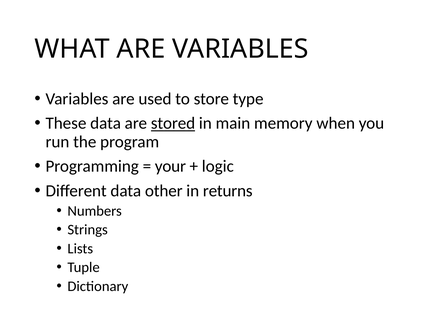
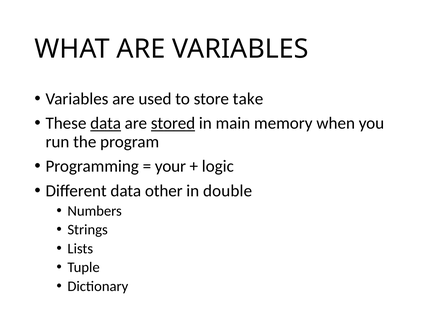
type: type -> take (248, 99)
data underline: none -> present (106, 123)
returns: returns -> double (228, 191)
